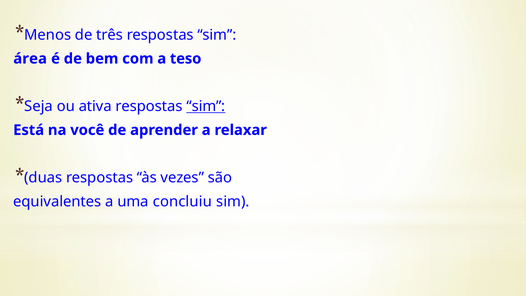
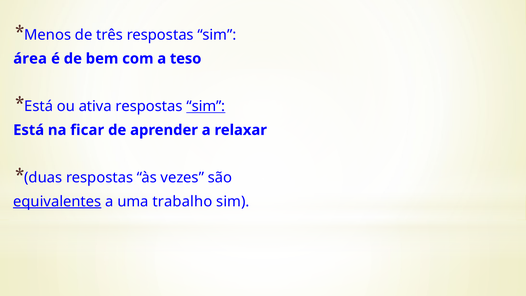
Seja: Seja -> Está (39, 106)
você: você -> ficar (87, 130)
equivalentes underline: none -> present (57, 201)
concluiu: concluiu -> trabalho (182, 201)
